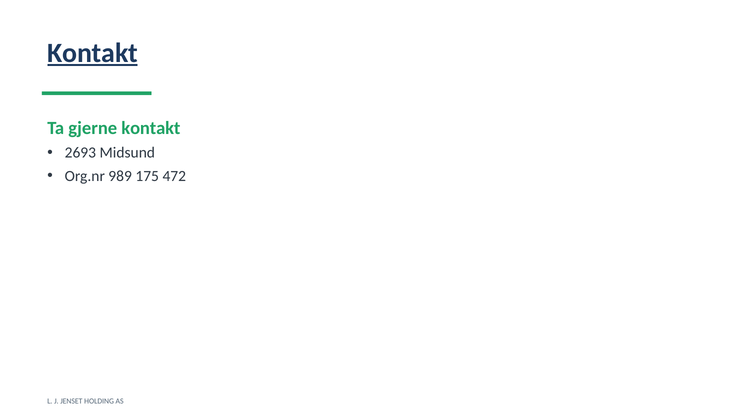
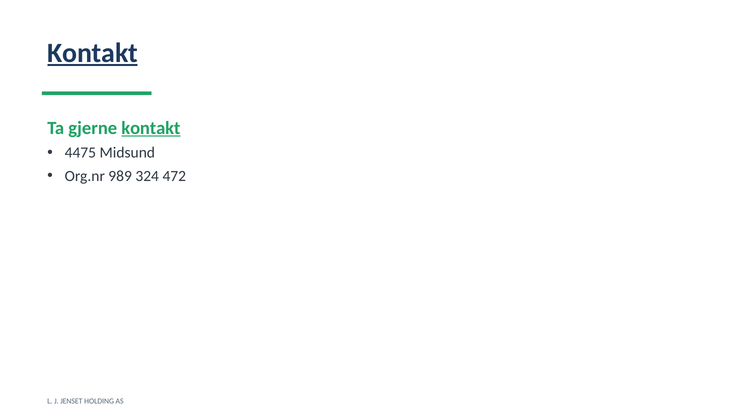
kontakt underline: none -> present (151, 128)
2693: 2693 -> 4475 (80, 153)
175: 175 -> 324 (147, 176)
